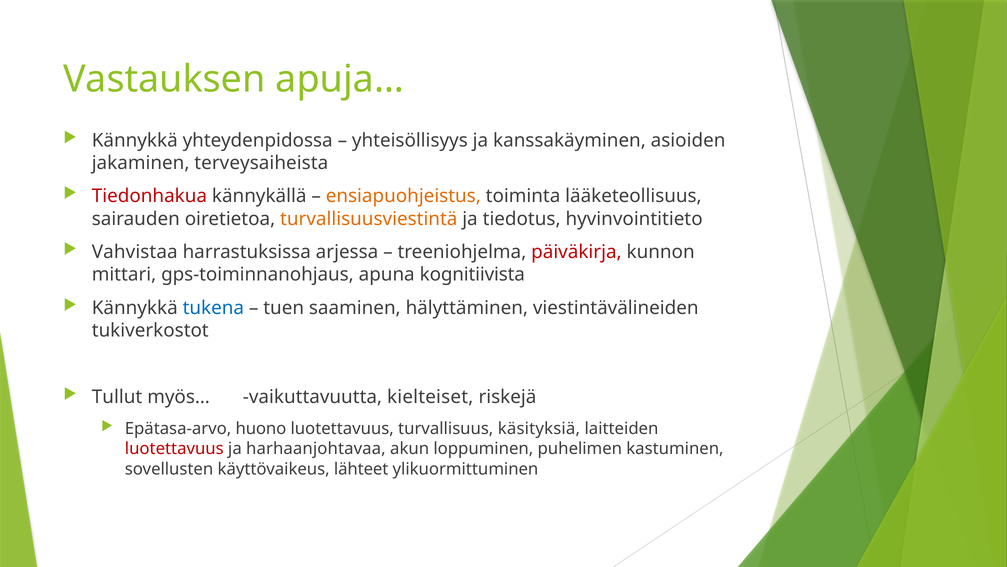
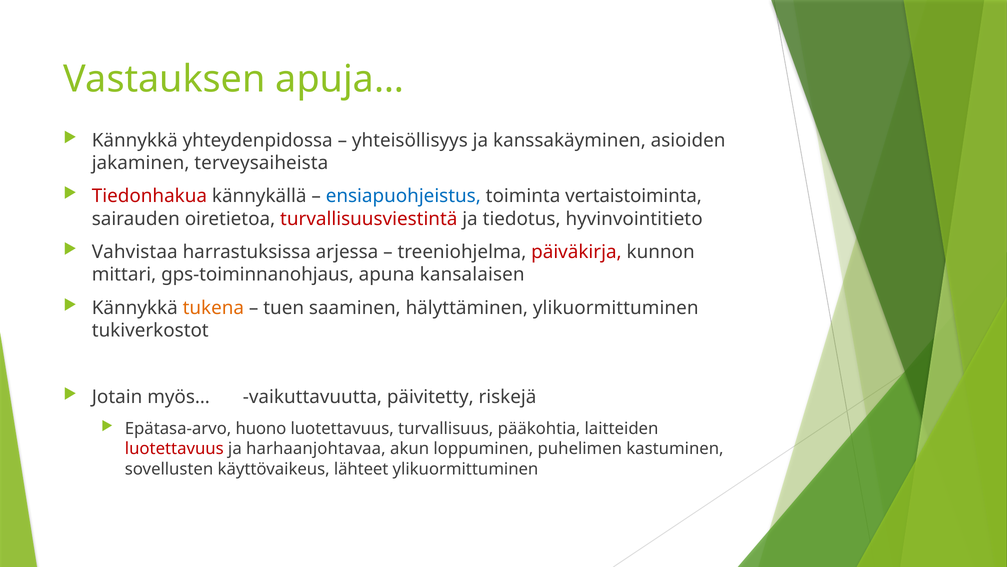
ensiapuohjeistus colour: orange -> blue (403, 196)
lääketeollisuus: lääketeollisuus -> vertaistoiminta (634, 196)
turvallisuusviestintä colour: orange -> red (369, 219)
kognitiivista: kognitiivista -> kansalaisen (472, 274)
tukena colour: blue -> orange (213, 308)
hälyttäminen viestintävälineiden: viestintävälineiden -> ylikuormittuminen (616, 308)
Tullut: Tullut -> Jotain (117, 397)
kielteiset: kielteiset -> päivitetty (430, 397)
käsityksiä: käsityksiä -> pääkohtia (539, 428)
